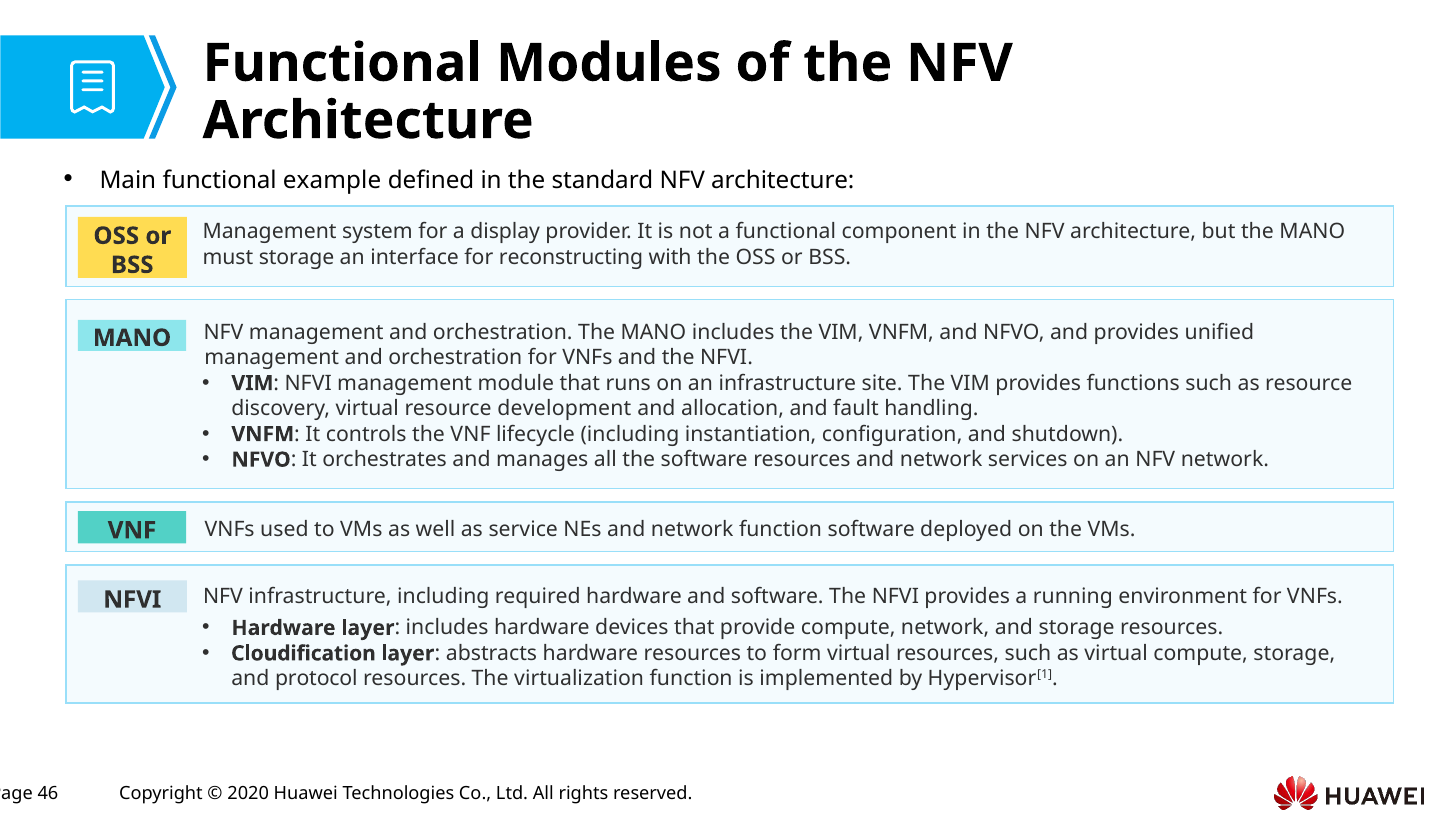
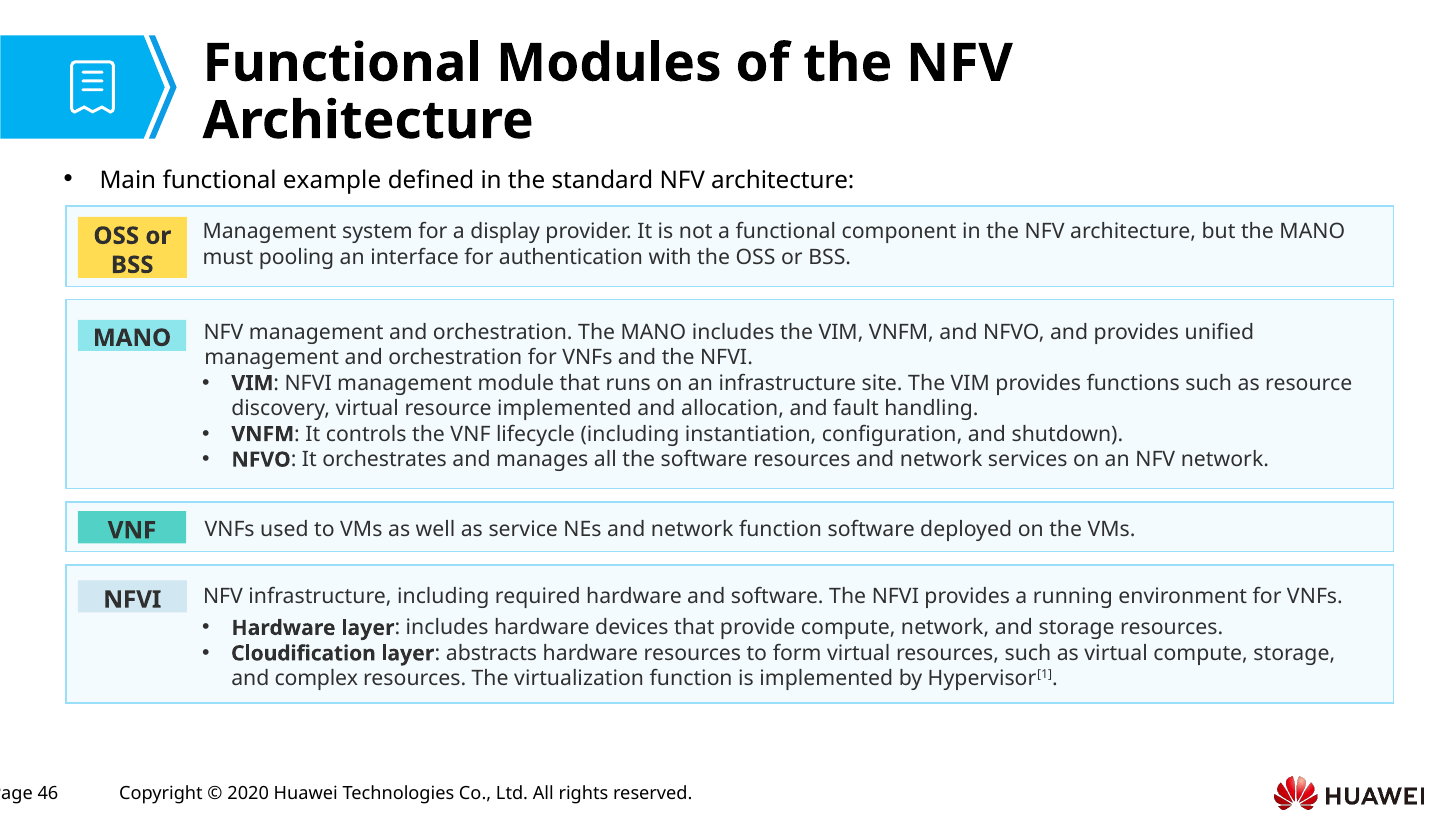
must storage: storage -> pooling (297, 257)
reconstructing: reconstructing -> authentication (571, 257)
resource development: development -> implemented (564, 409)
protocol: protocol -> complex (316, 679)
